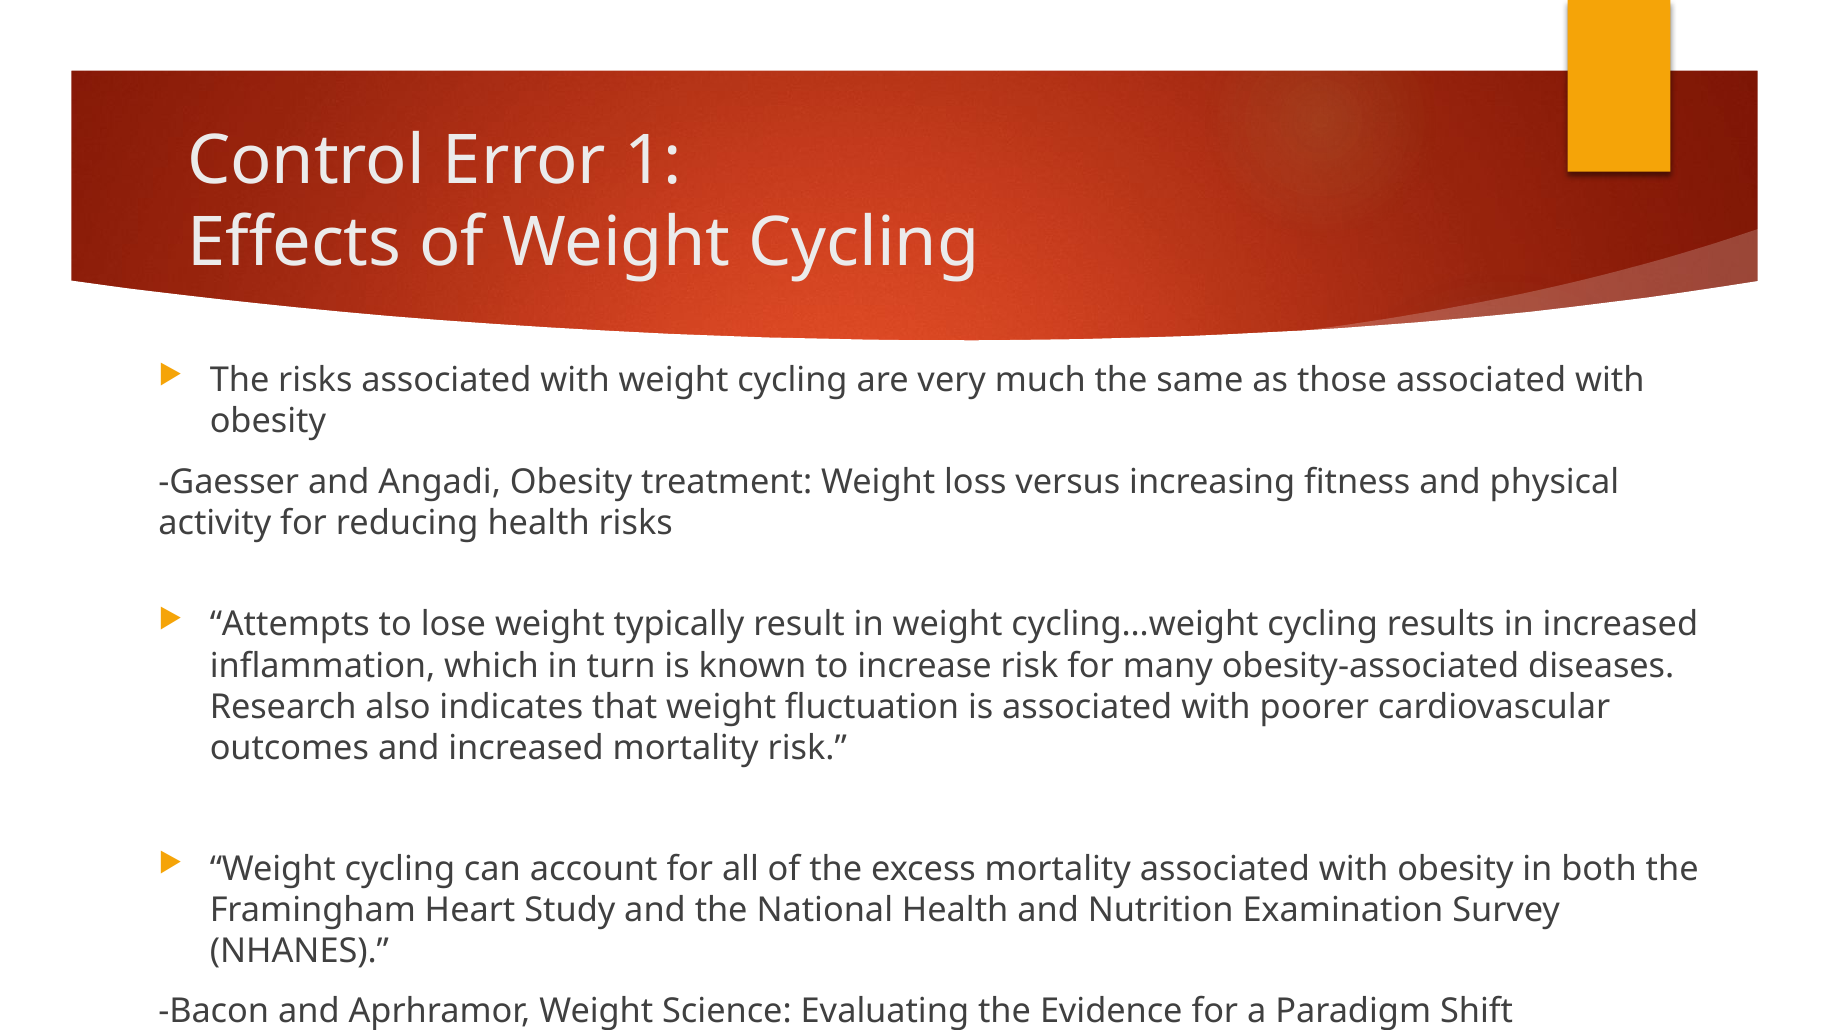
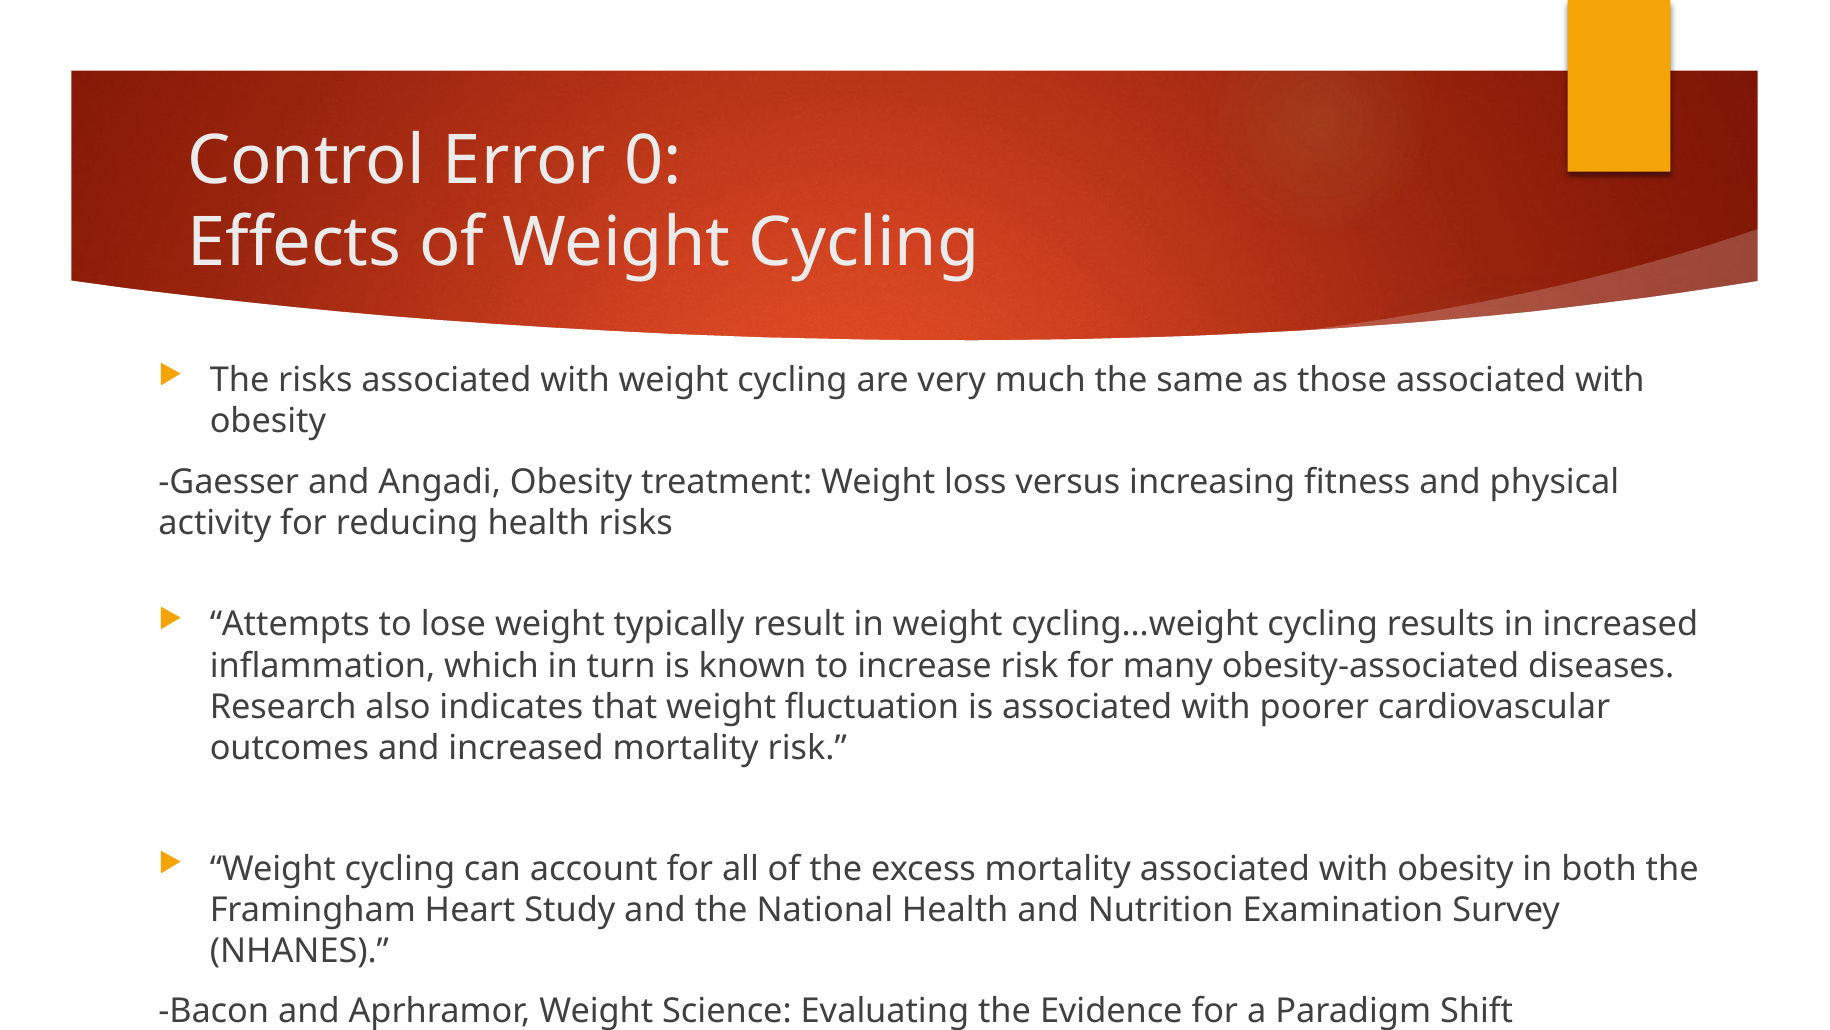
1: 1 -> 0 (653, 161)
